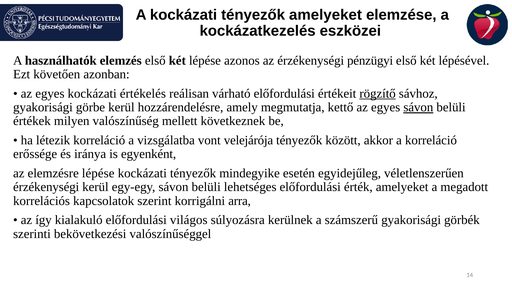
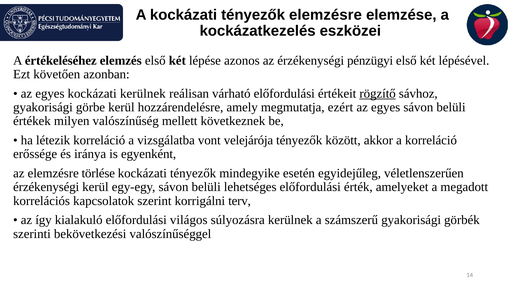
tényezők amelyeket: amelyeket -> elemzésre (325, 15)
használhatók: használhatók -> értékeléséhez (61, 60)
kockázati értékelés: értékelés -> kerülnek (143, 93)
kettő: kettő -> ezért (340, 107)
sávon underline: present -> none (418, 107)
elemzésre lépése: lépése -> törlése (98, 173)
arra: arra -> terv (240, 201)
